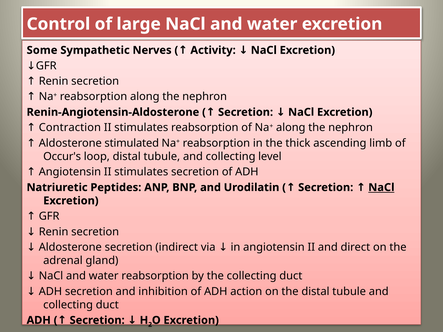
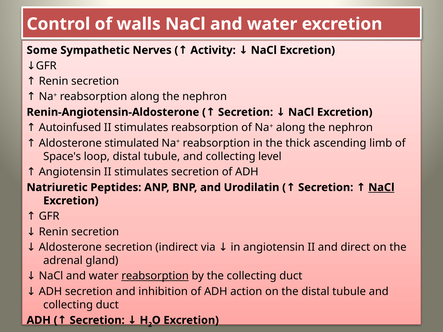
large: large -> walls (139, 24)
Contraction: Contraction -> Autoinfused (70, 128)
Occur's: Occur's -> Space's (62, 157)
reabsorption underline: none -> present (155, 276)
